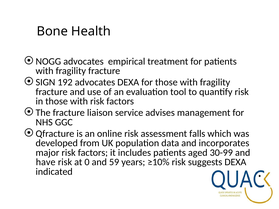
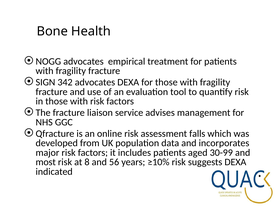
192: 192 -> 342 (65, 82)
have: have -> most (46, 162)
0: 0 -> 8 (87, 162)
59: 59 -> 56 (114, 162)
